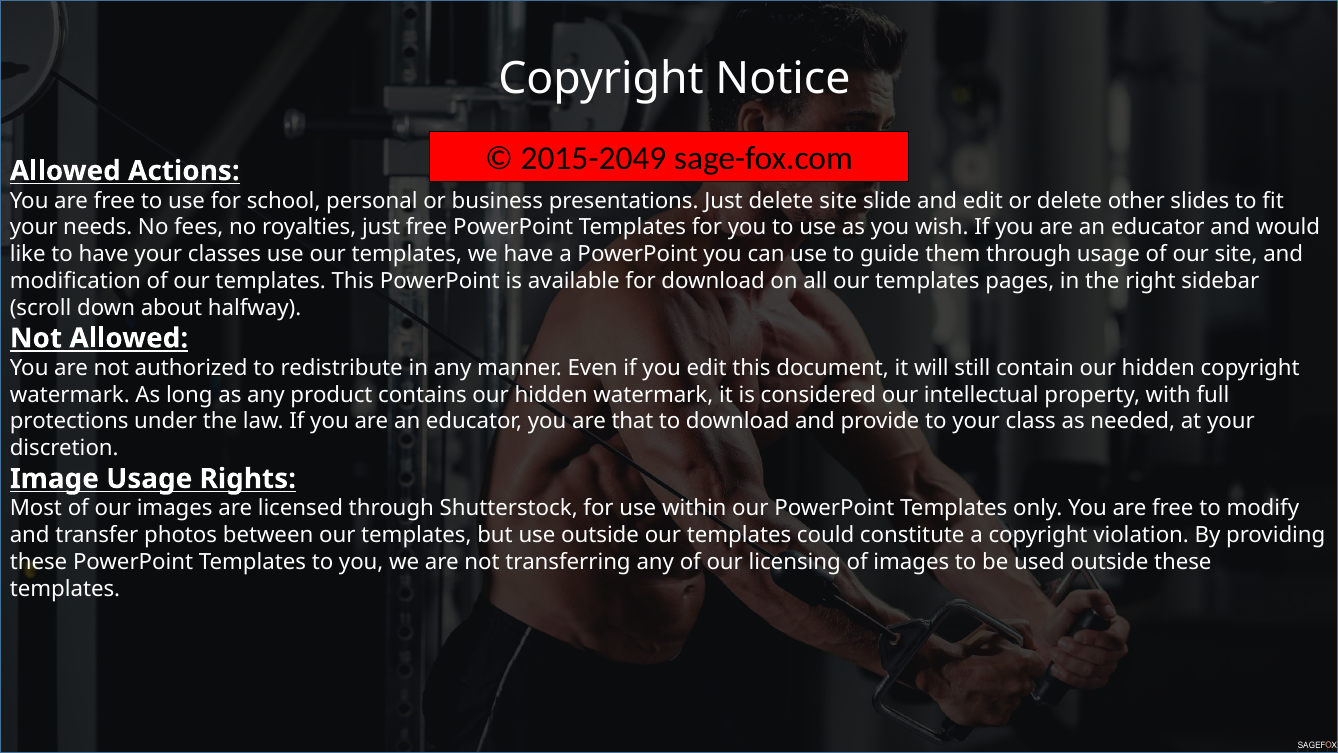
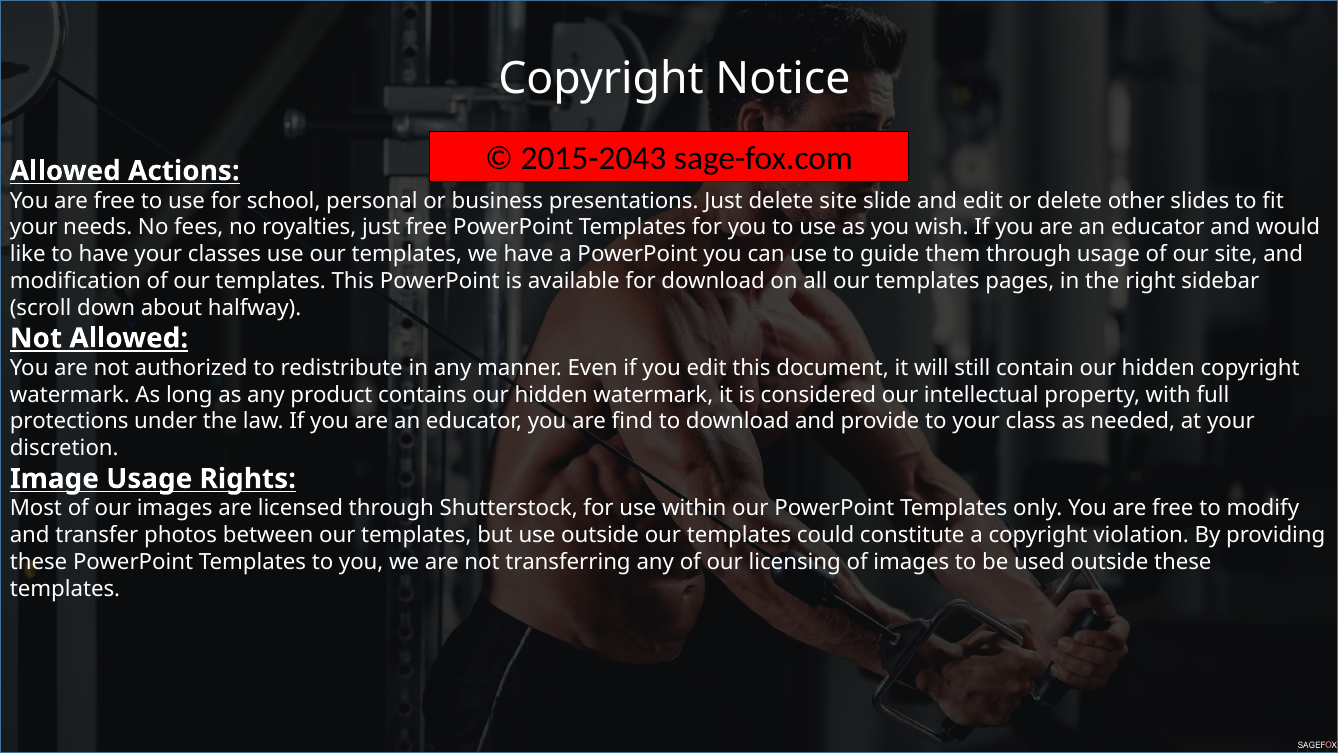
2015-2049: 2015-2049 -> 2015-2043 (593, 159)
that: that -> find (632, 421)
